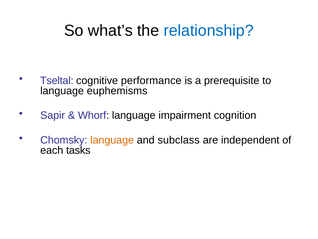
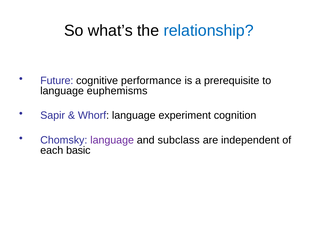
Tseltal: Tseltal -> Future (57, 80)
impairment: impairment -> experiment (185, 115)
language colour: orange -> purple (112, 140)
tasks: tasks -> basic (78, 150)
